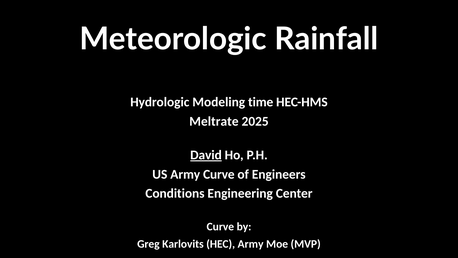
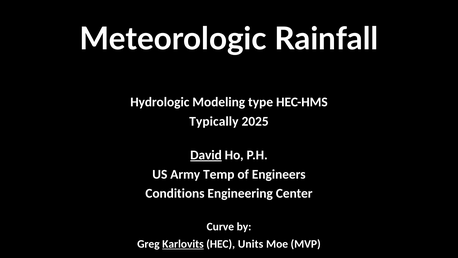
time: time -> type (261, 102)
Meltrate: Meltrate -> Typically (214, 121)
Army Curve: Curve -> Temp (219, 174)
Karlovits underline: none -> present (183, 244)
HEC Army: Army -> Units (251, 244)
